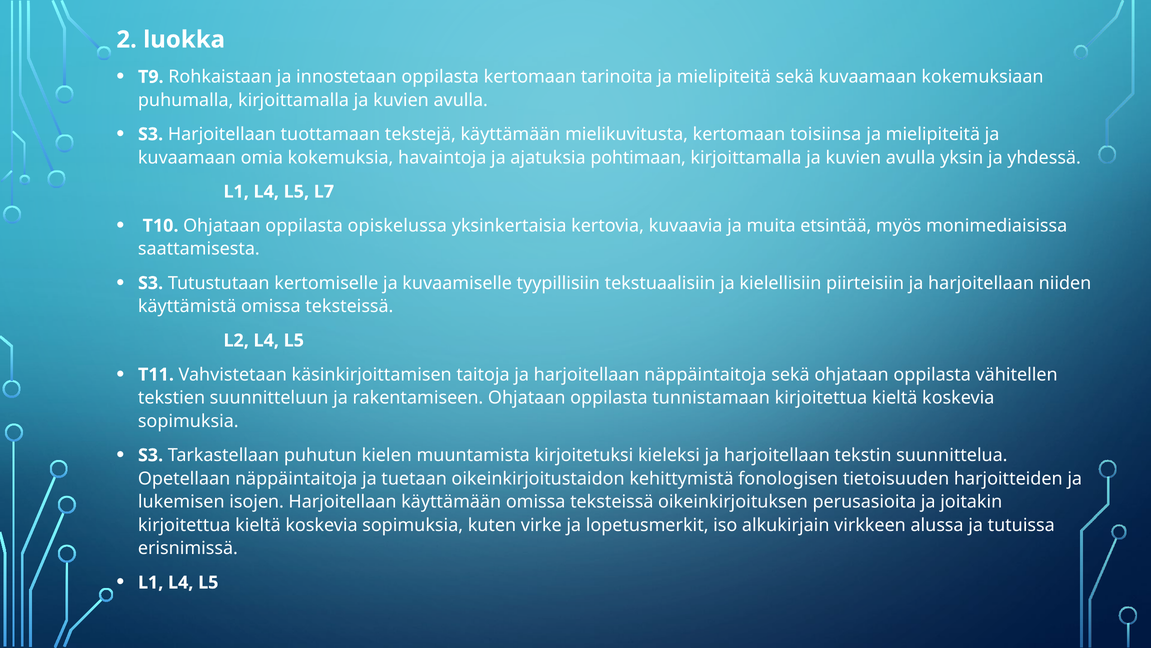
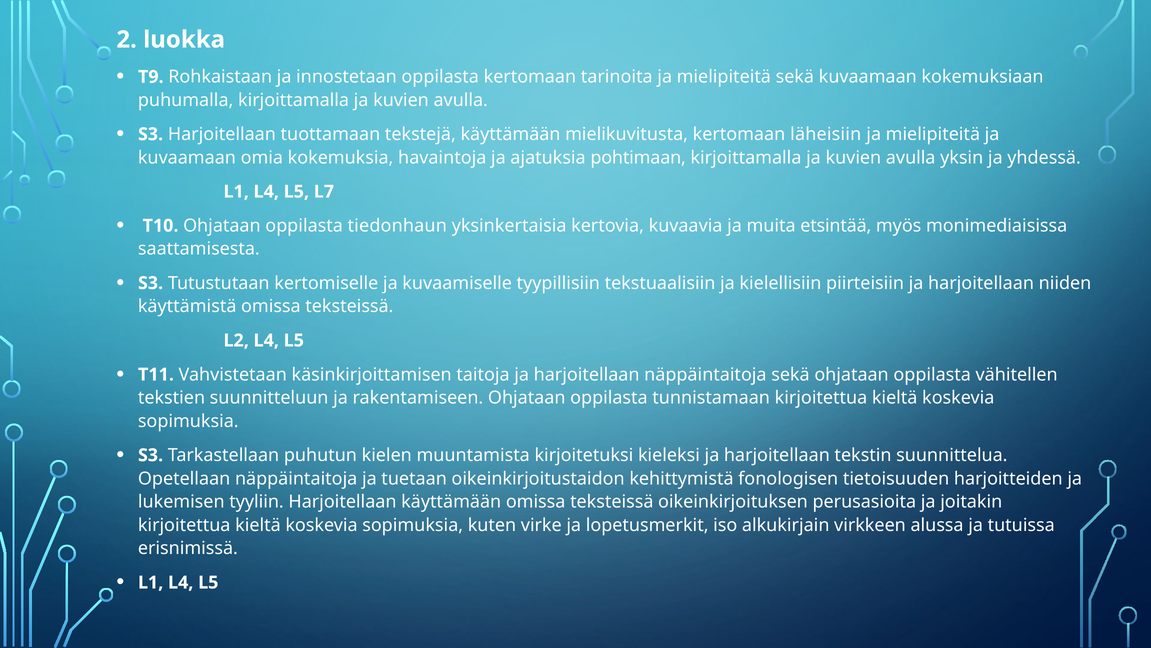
toisiinsa: toisiinsa -> läheisiin (826, 134)
opiskelussa: opiskelussa -> tiedonhaun (397, 226)
isojen: isojen -> tyyliin (257, 501)
